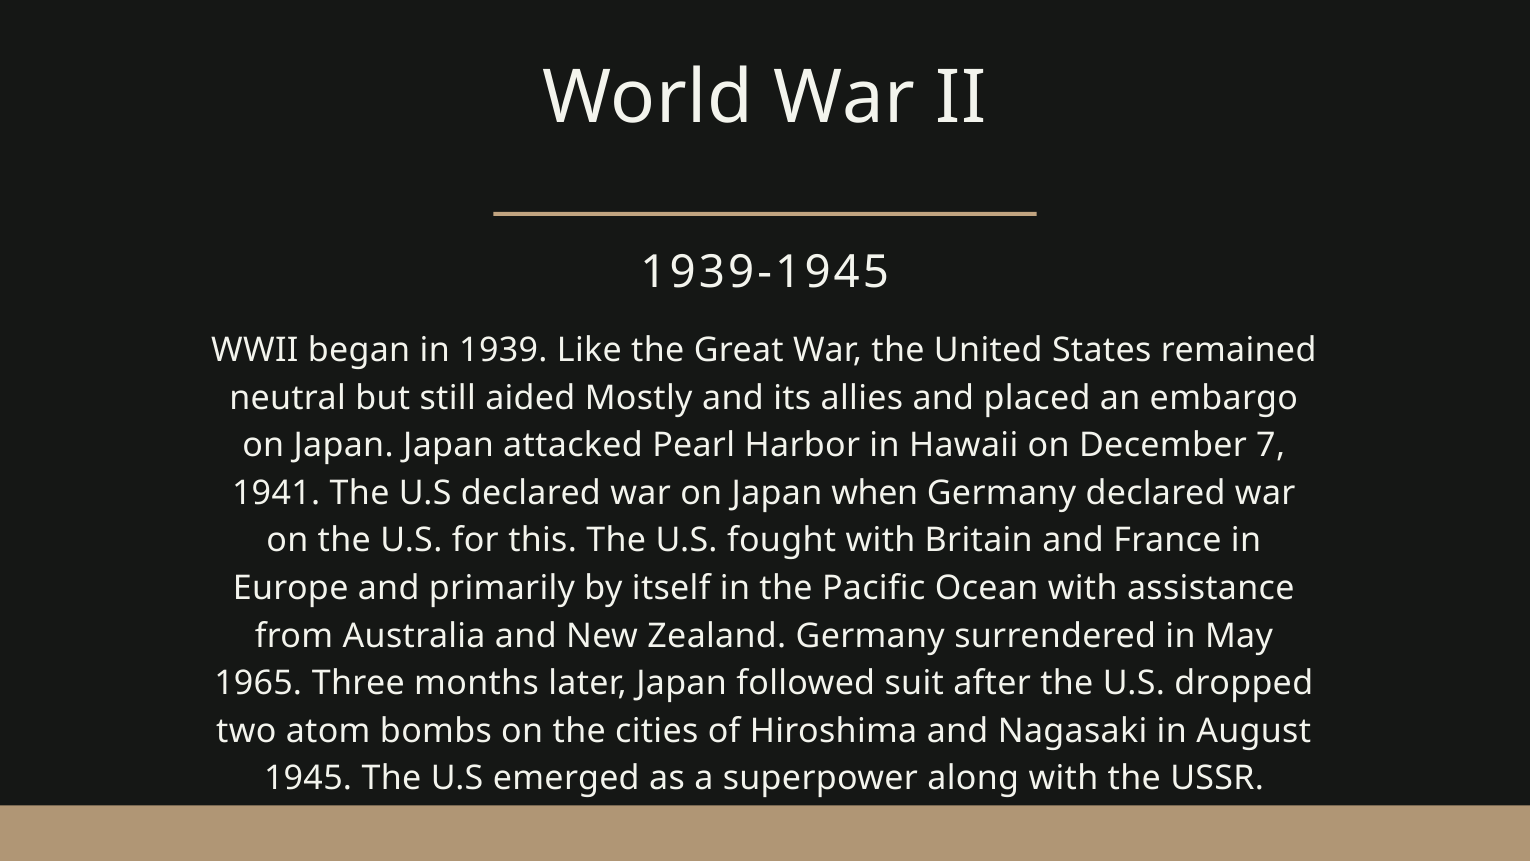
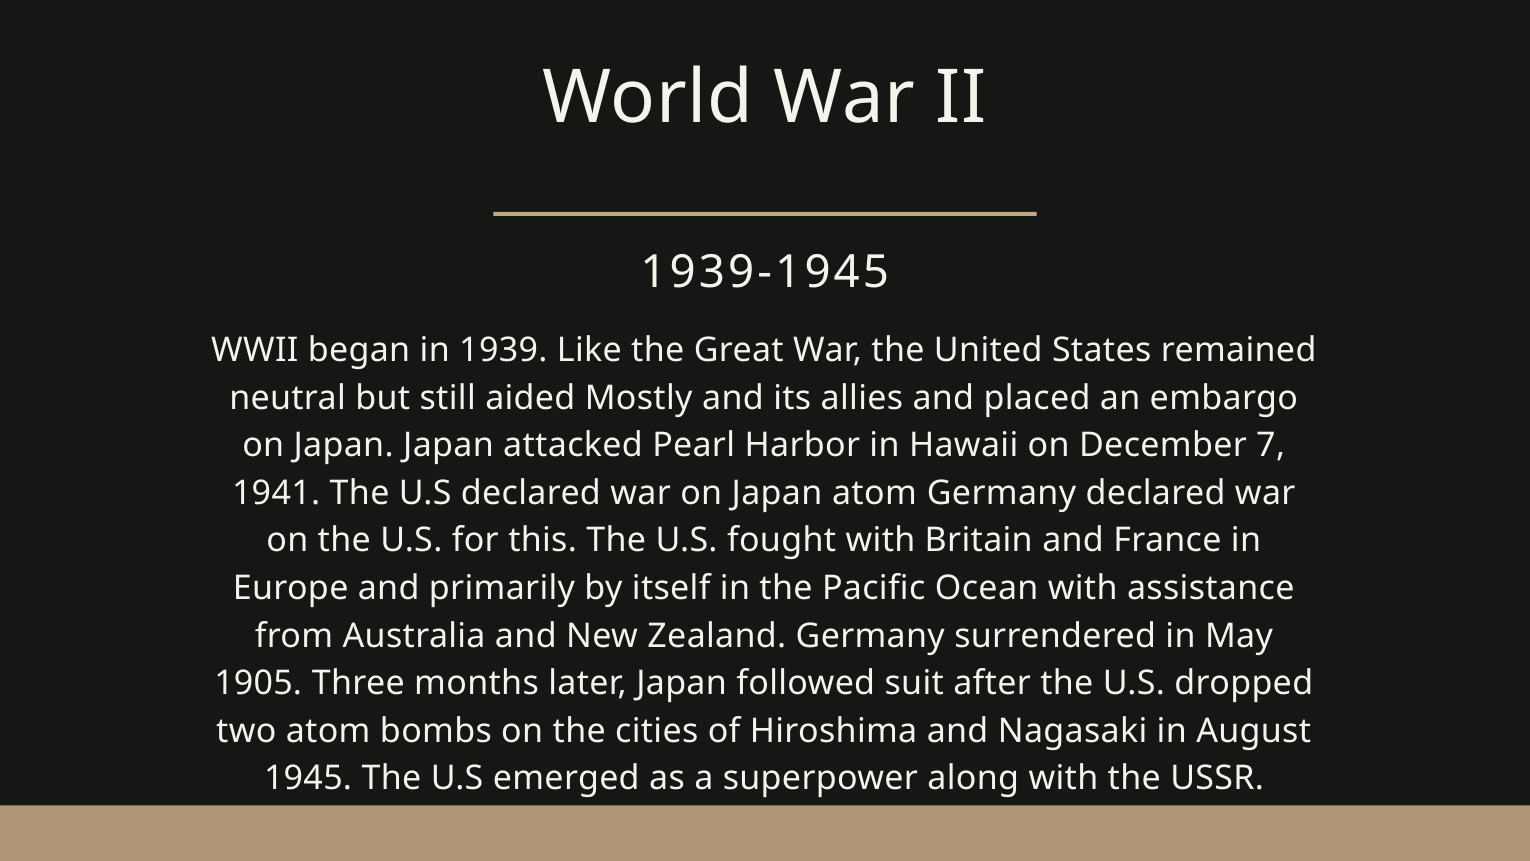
Japan when: when -> atom (874, 493)
1965: 1965 -> 1905 (258, 683)
